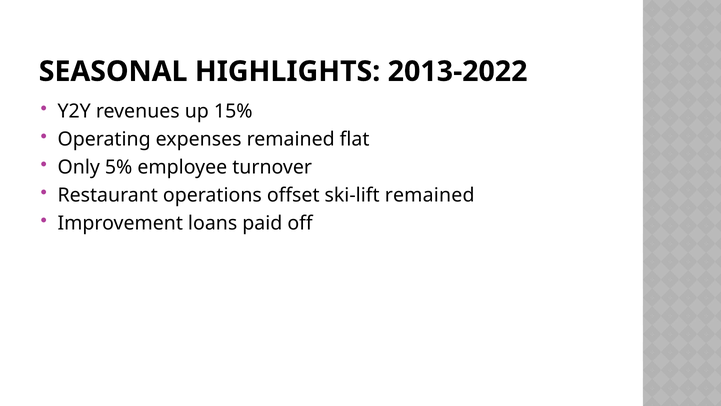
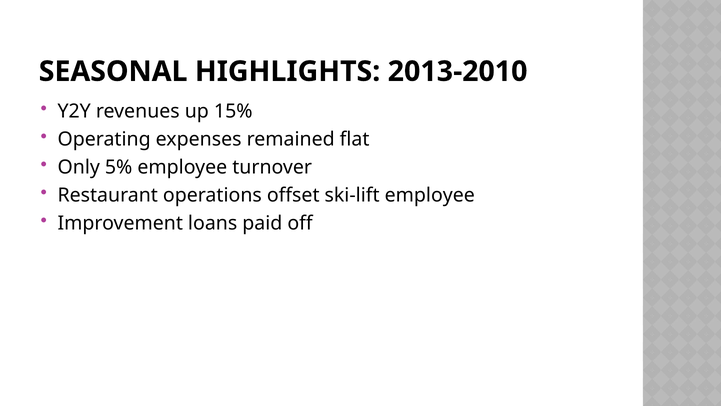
2013-2022: 2013-2022 -> 2013-2010 (458, 71)
ski-lift remained: remained -> employee (430, 195)
